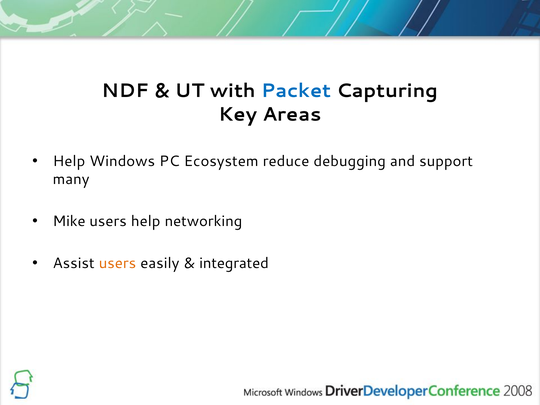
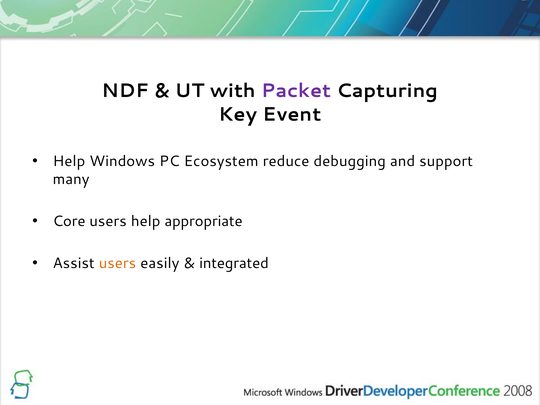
Packet colour: blue -> purple (296, 91)
Areas: Areas -> Event (292, 114)
Mike: Mike -> Core (69, 221)
networking: networking -> appropriate (204, 221)
